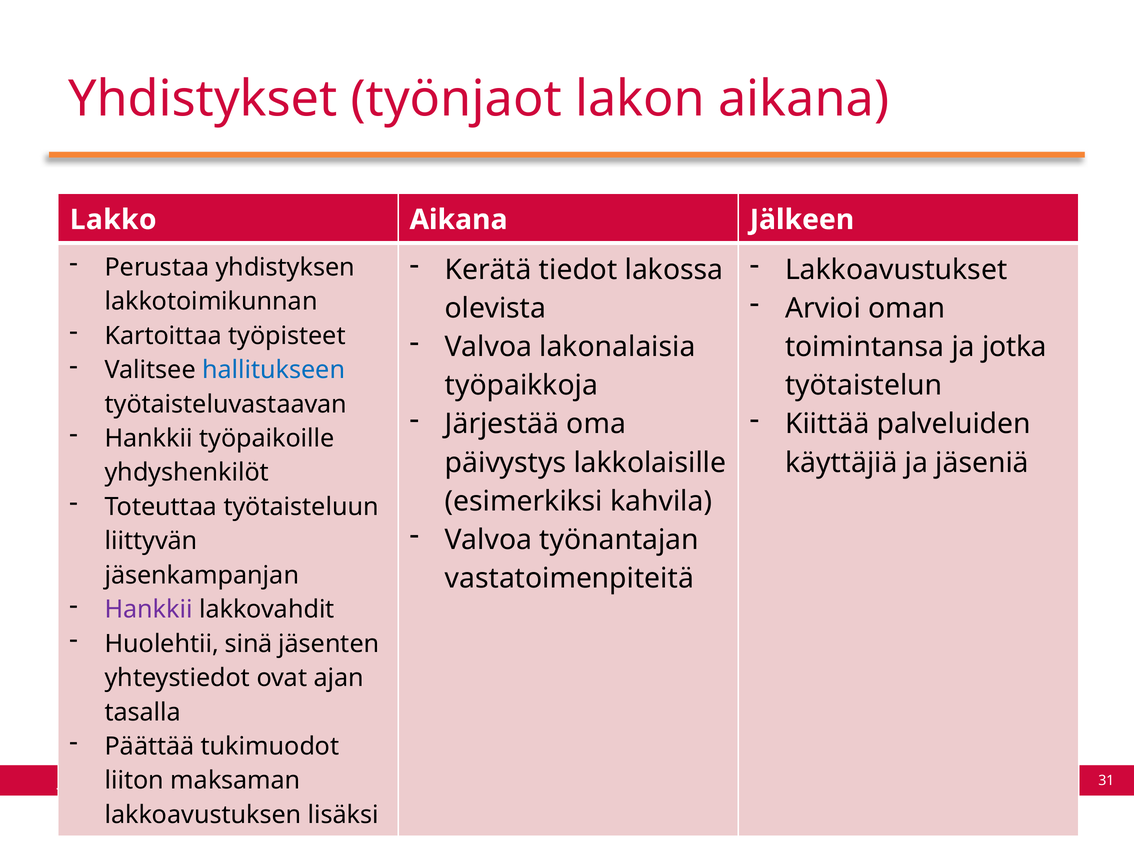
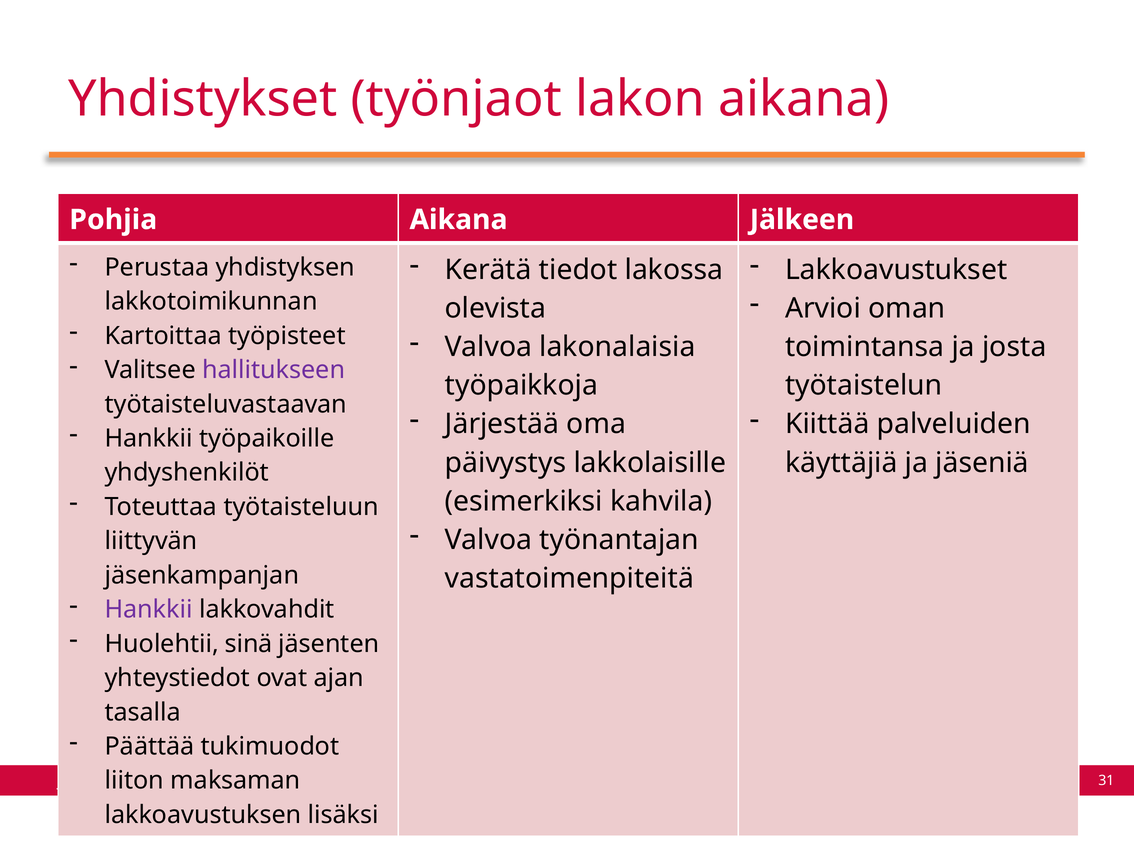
Lakko: Lakko -> Pohjia (113, 220)
jotka: jotka -> josta (1014, 347)
hallitukseen colour: blue -> purple (274, 370)
